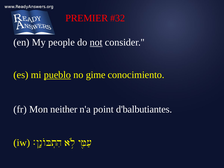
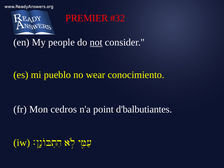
pueblo underline: present -> none (57, 75)
gime: gime -> wear (96, 75)
neither: neither -> cedros (64, 109)
